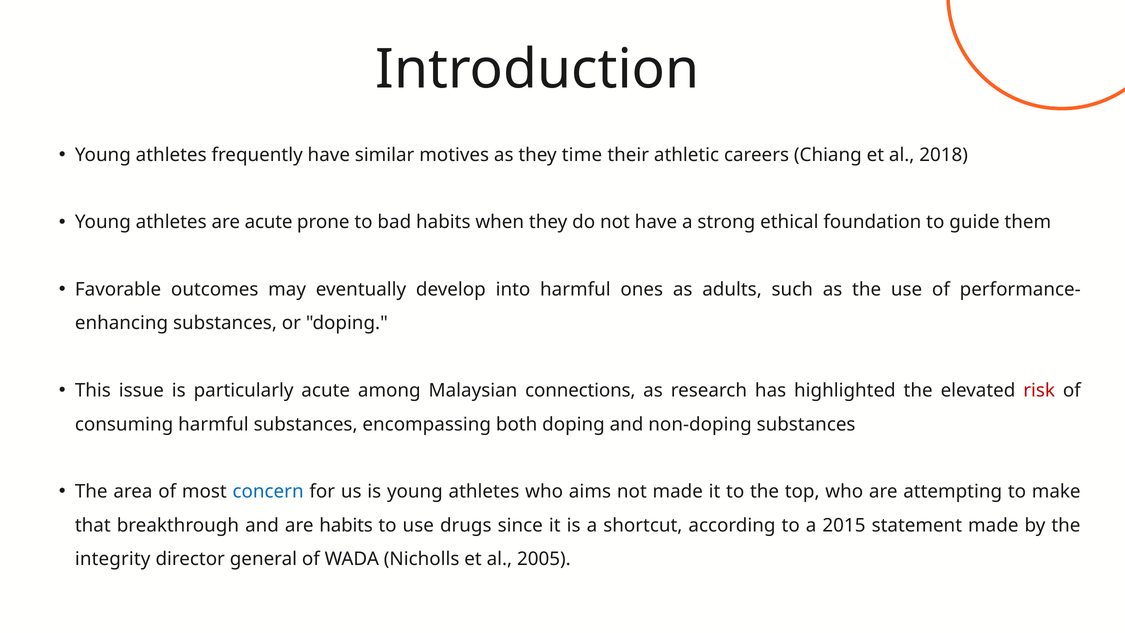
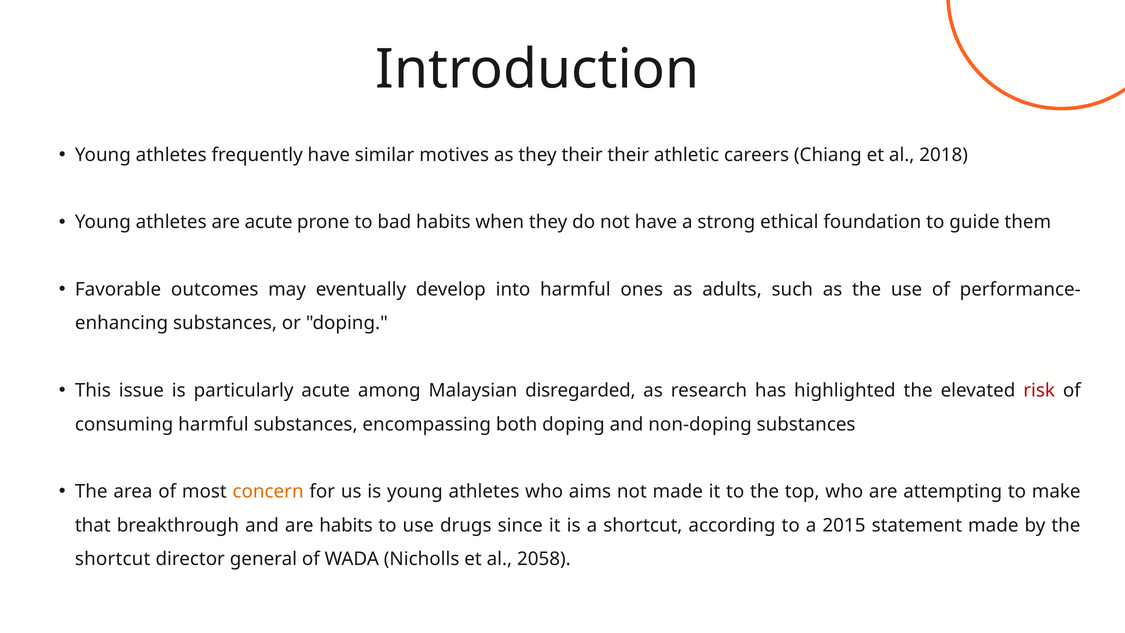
they time: time -> their (582, 155)
connections: connections -> disregarded (580, 391)
concern colour: blue -> orange (268, 491)
integrity: integrity -> shortcut (113, 559)
2005: 2005 -> 2058 (544, 559)
